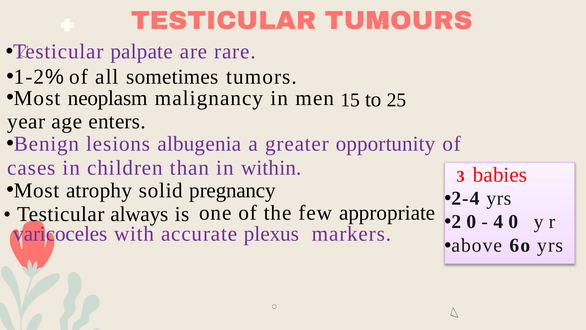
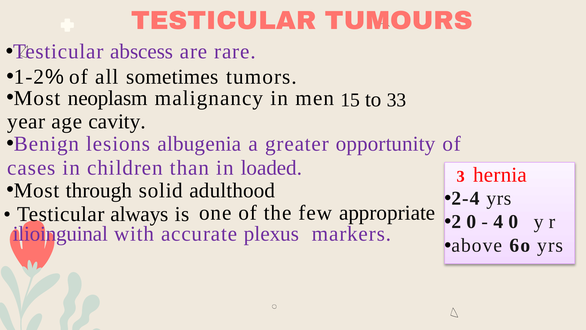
palpate: palpate -> abscess (142, 51)
25: 25 -> 33 (397, 100)
enters: enters -> cavity (117, 121)
within: within -> loaded (271, 168)
babies: babies -> hernia (500, 175)
atrophy: atrophy -> through (99, 190)
pregnancy: pregnancy -> adulthood (232, 190)
varicoceles: varicoceles -> ilioinguinal (60, 234)
